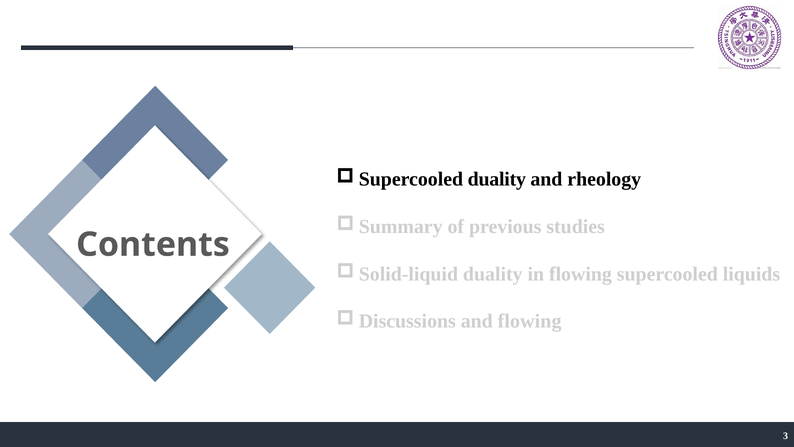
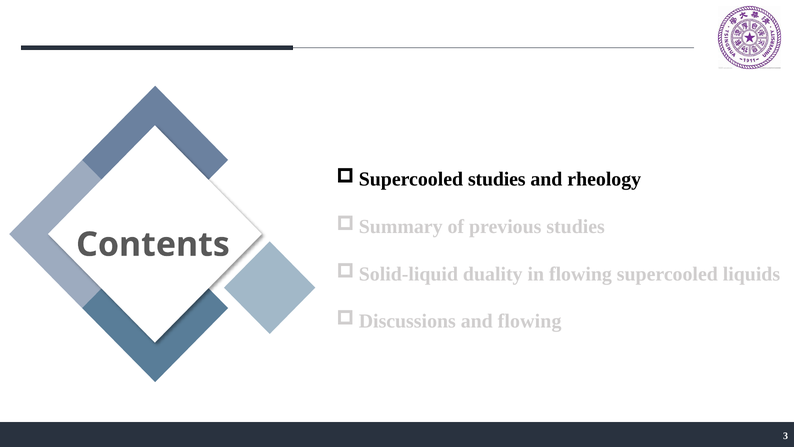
duality: duality -> studies (497, 179)
